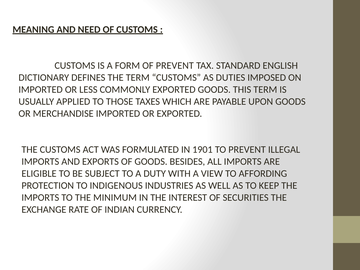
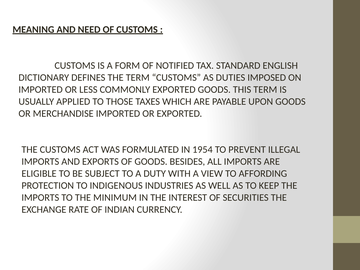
OF PREVENT: PREVENT -> NOTIFIED (175, 65)
1901: 1901 -> 1954 (202, 149)
